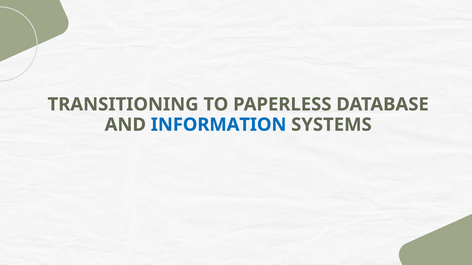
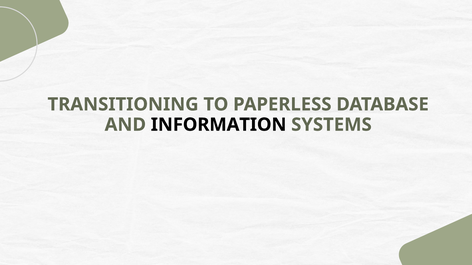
INFORMATION colour: blue -> black (219, 125)
